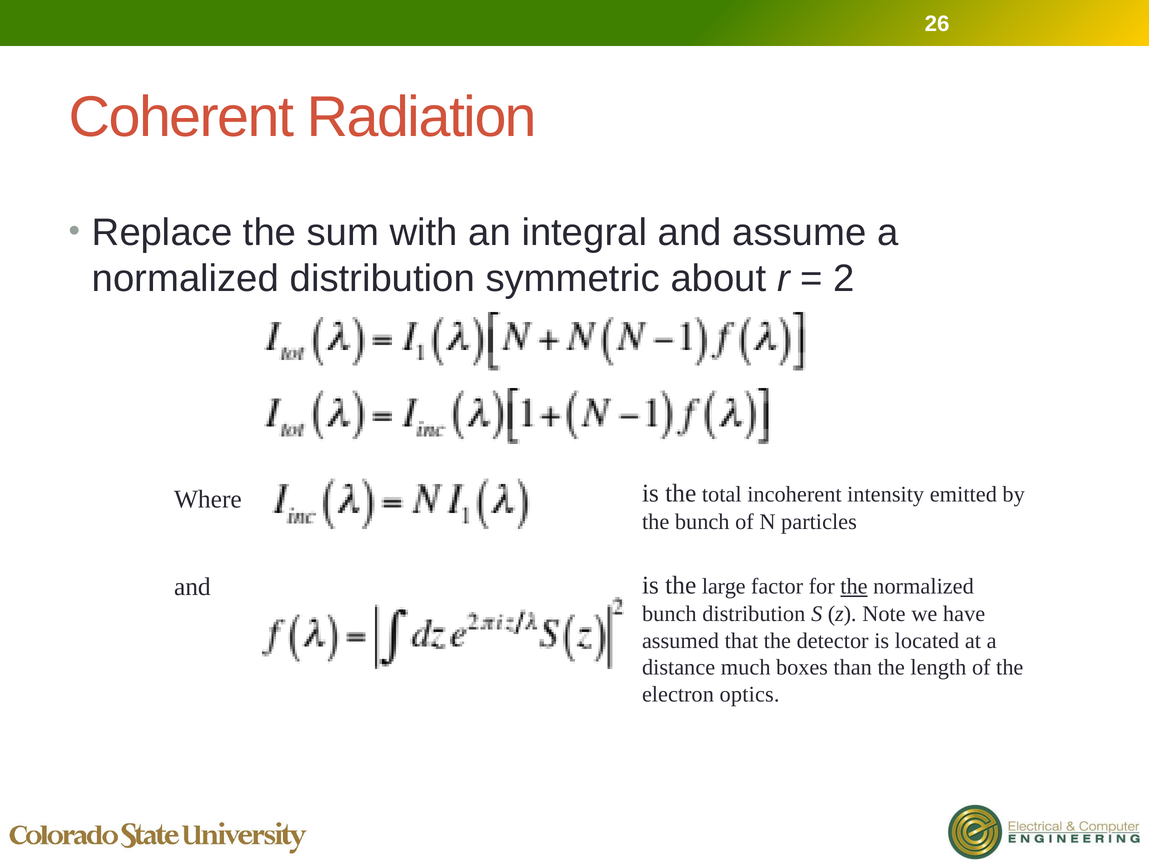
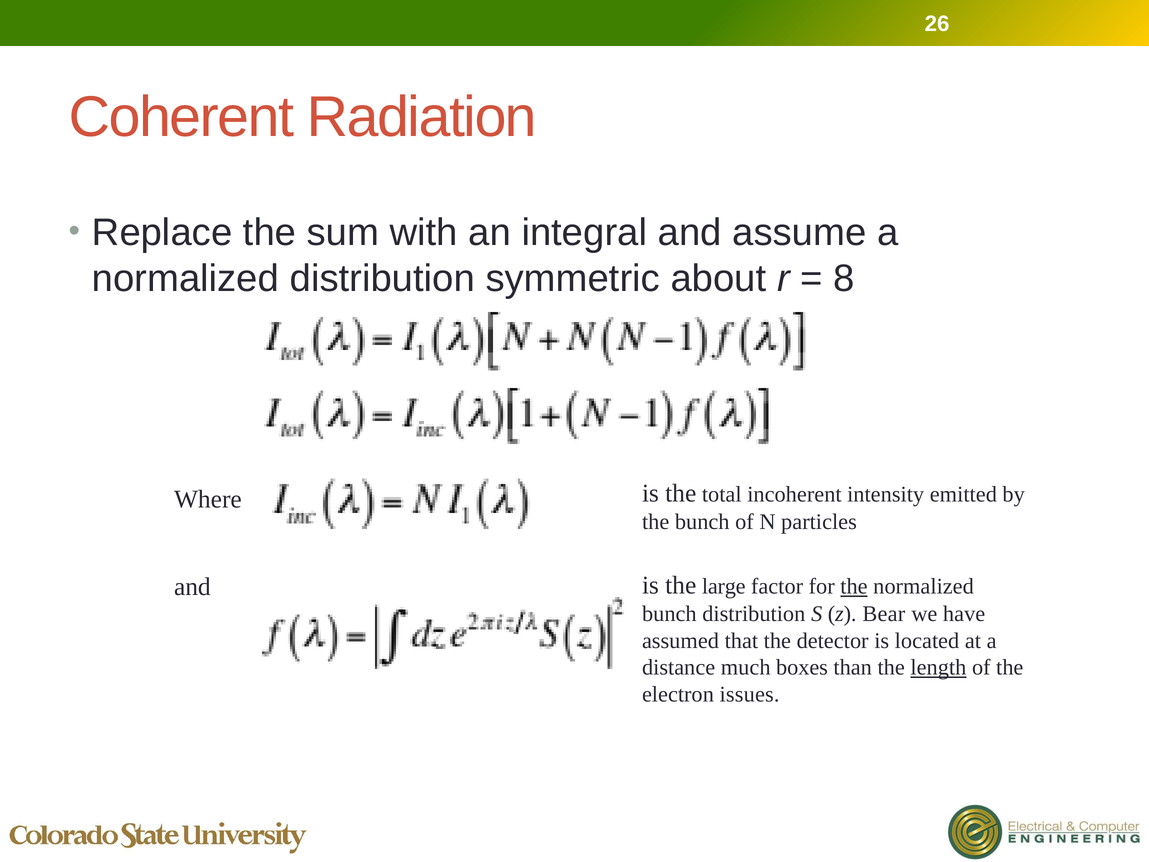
2: 2 -> 8 (844, 278)
Note: Note -> Bear (884, 614)
length underline: none -> present (938, 667)
optics: optics -> issues (750, 694)
